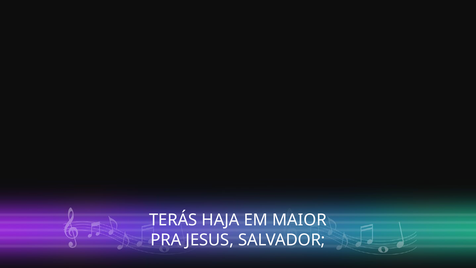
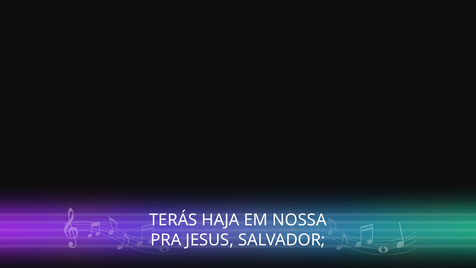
MAIOR: MAIOR -> NOSSA (299, 220)
